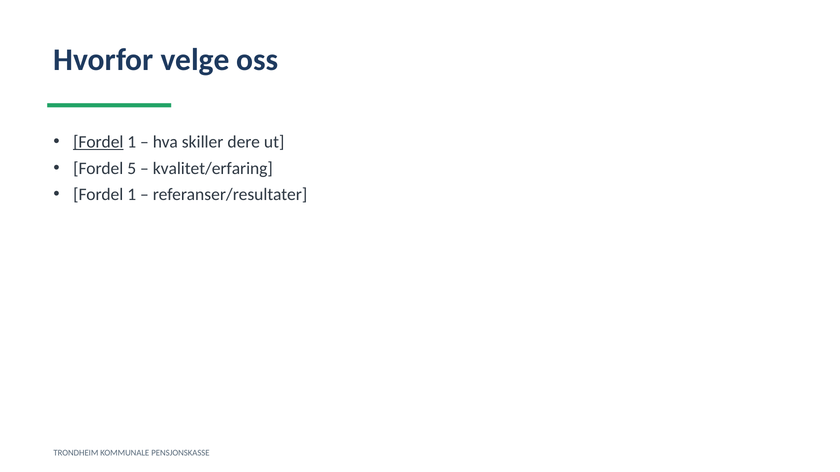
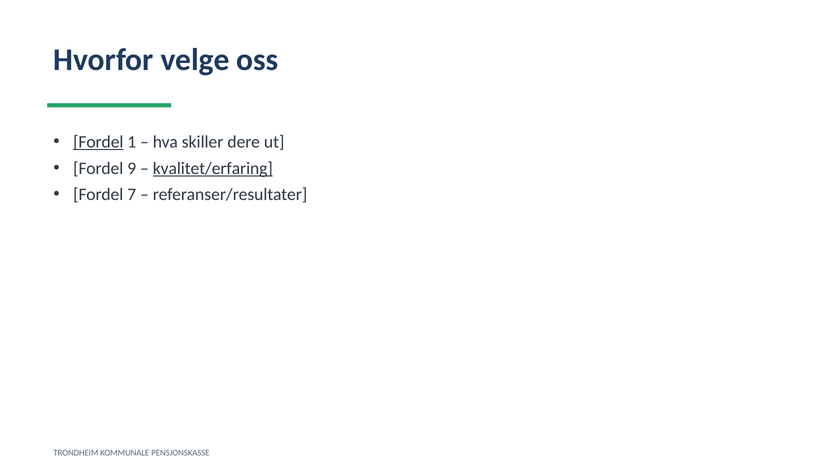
5: 5 -> 9 (132, 169)
kvalitet/erfaring underline: none -> present (213, 169)
1: 1 -> 7 (132, 195)
